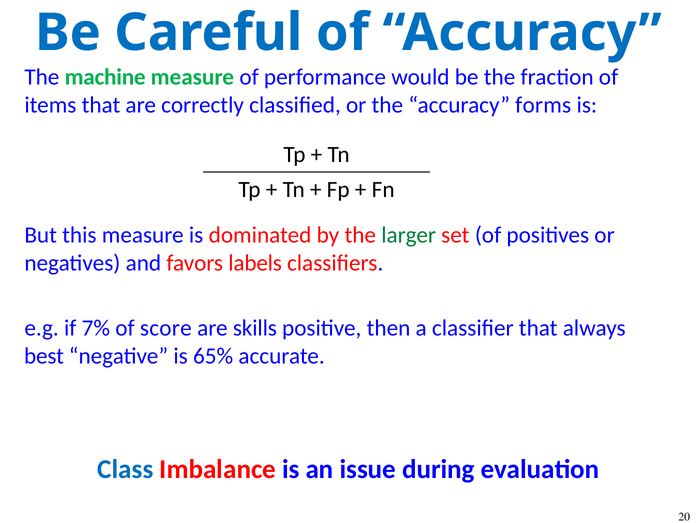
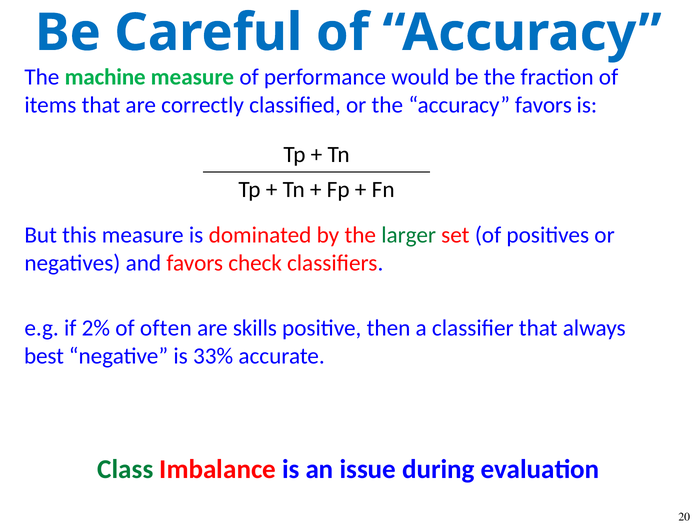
accuracy forms: forms -> favors (543, 105)
labels: labels -> check (255, 263)
7%: 7% -> 2% (96, 328)
score: score -> often (166, 328)
65%: 65% -> 33% (213, 356)
Class colour: blue -> green (125, 469)
